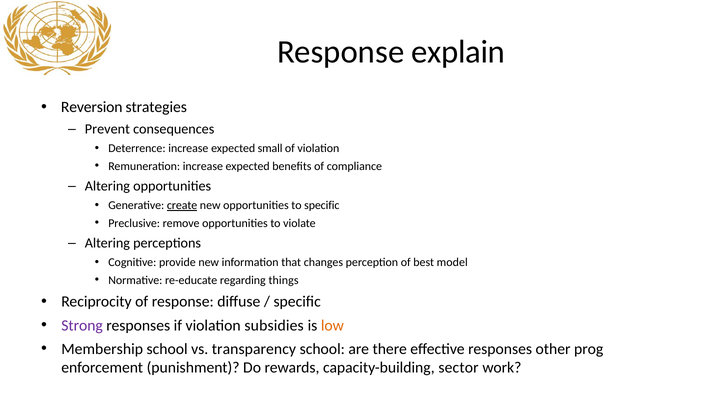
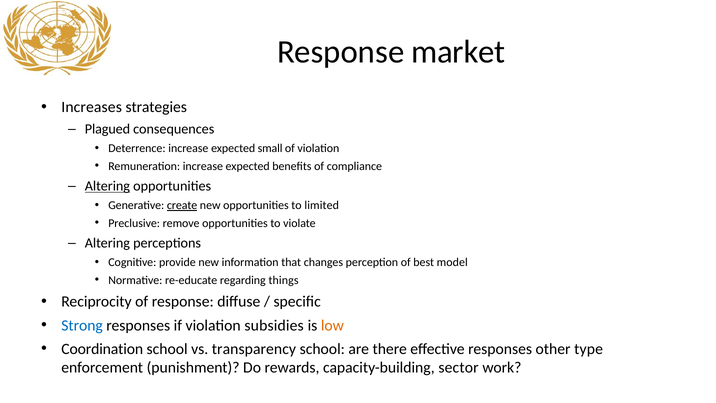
explain: explain -> market (458, 52)
Reversion: Reversion -> Increases (92, 107)
Prevent: Prevent -> Plagued (107, 129)
Altering underline: none -> present (107, 186)
to specific: specific -> limited (322, 205)
Strong colour: purple -> blue (82, 325)
Membership: Membership -> Coordination (102, 349)
prog: prog -> type (589, 349)
